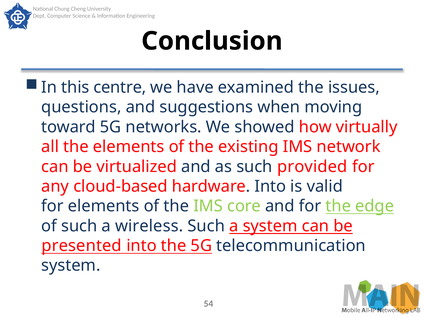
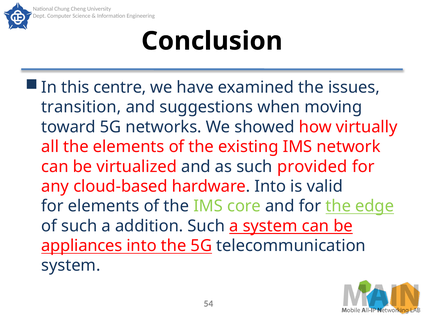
questions: questions -> transition (81, 107)
wireless: wireless -> addition (149, 226)
presented: presented -> appliances (82, 246)
